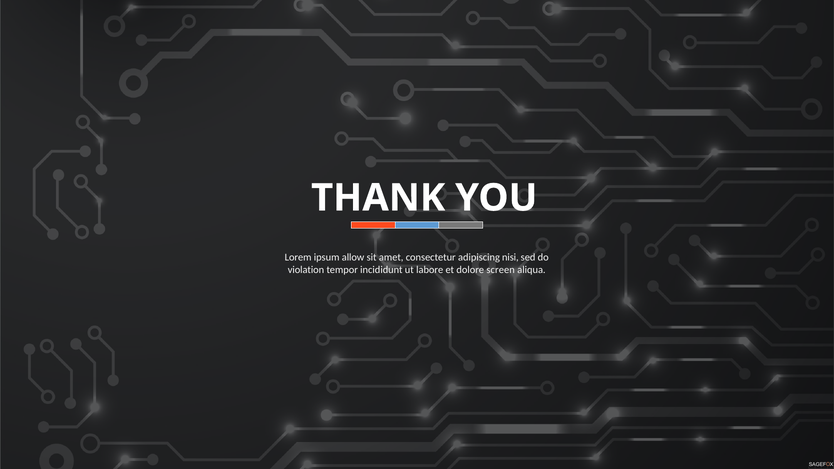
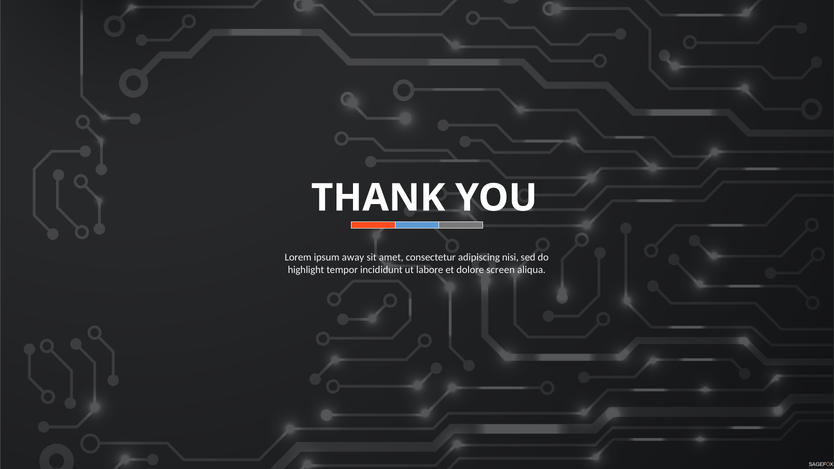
allow: allow -> away (353, 257)
violation: violation -> highlight (306, 270)
